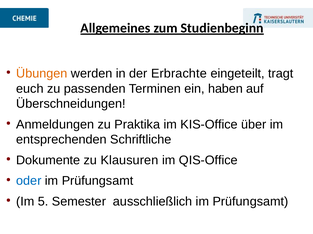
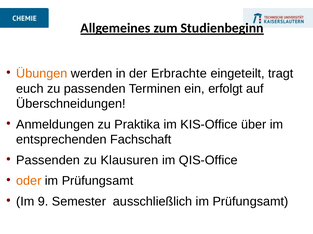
haben: haben -> erfolgt (225, 89)
Schriftliche: Schriftliche -> Fachschaft (141, 140)
Dokumente: Dokumente -> Passenden (48, 161)
oder colour: blue -> orange (29, 181)
5: 5 -> 9 (43, 202)
